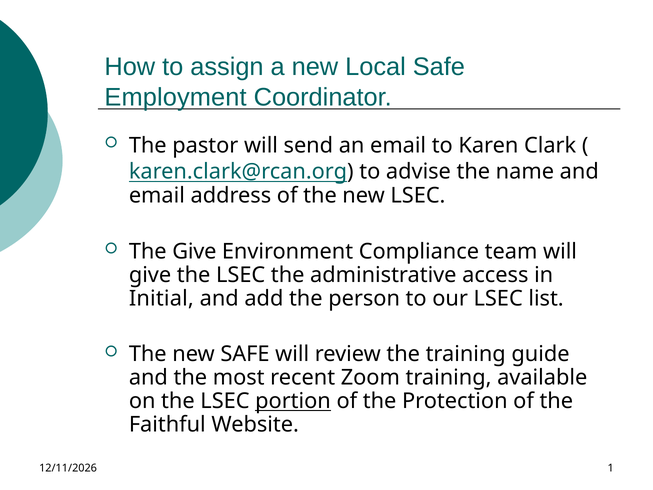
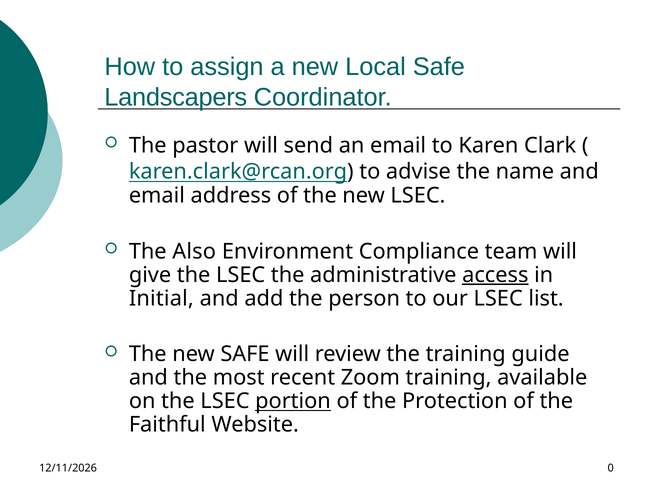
Employment: Employment -> Landscapers (176, 98)
The Give: Give -> Also (194, 251)
access underline: none -> present (495, 275)
1: 1 -> 0 (611, 468)
